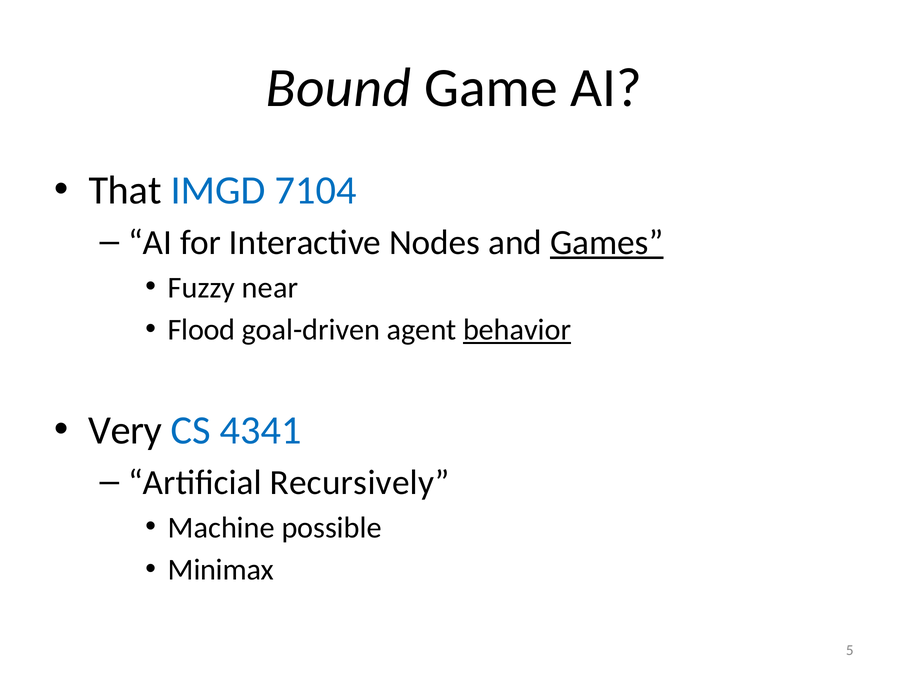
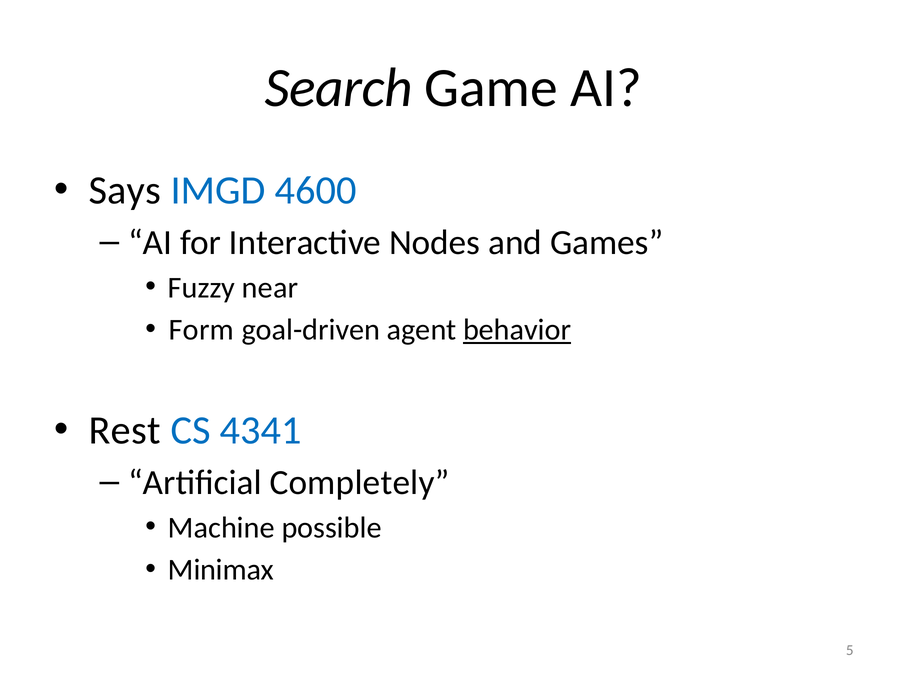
Bound: Bound -> Search (339, 88)
That: That -> Says (125, 191)
7104: 7104 -> 4600 (316, 191)
Games underline: present -> none (607, 243)
Flood: Flood -> Form (201, 330)
Very: Very -> Rest (125, 431)
Recursively: Recursively -> Completely (360, 483)
